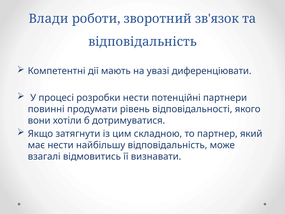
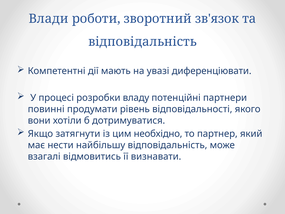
розробки нести: нести -> владу (136, 98)
складною: складною -> необхідно (158, 134)
